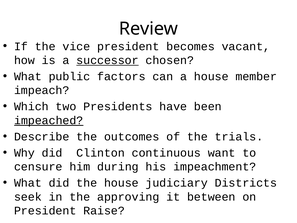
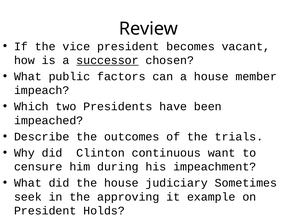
impeached underline: present -> none (49, 120)
Districts: Districts -> Sometimes (246, 183)
between: between -> example (211, 197)
Raise: Raise -> Holds (104, 210)
